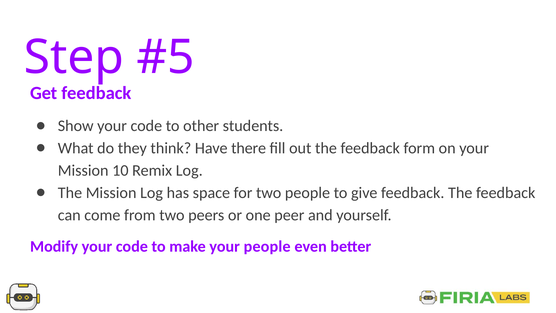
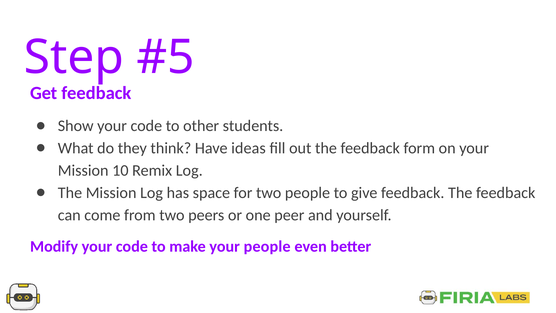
there: there -> ideas (248, 148)
